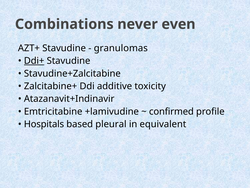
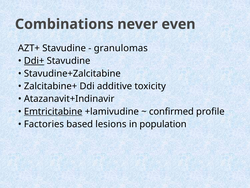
Emtricitabine underline: none -> present (53, 111)
Hospitals: Hospitals -> Factories (44, 124)
pleural: pleural -> lesions (111, 124)
equivalent: equivalent -> population (163, 124)
